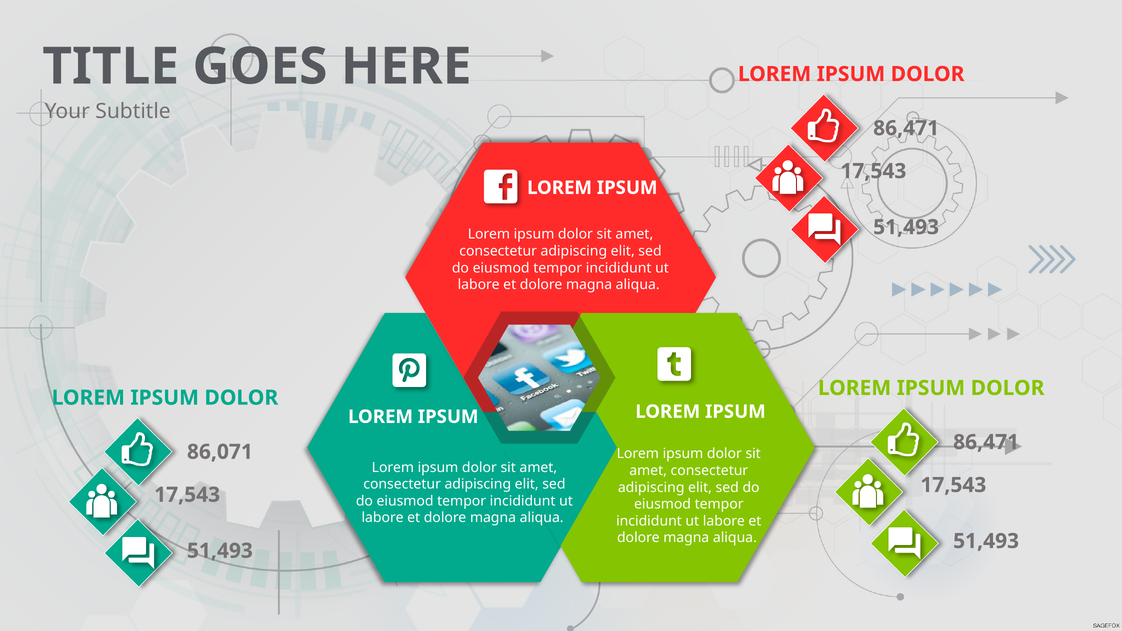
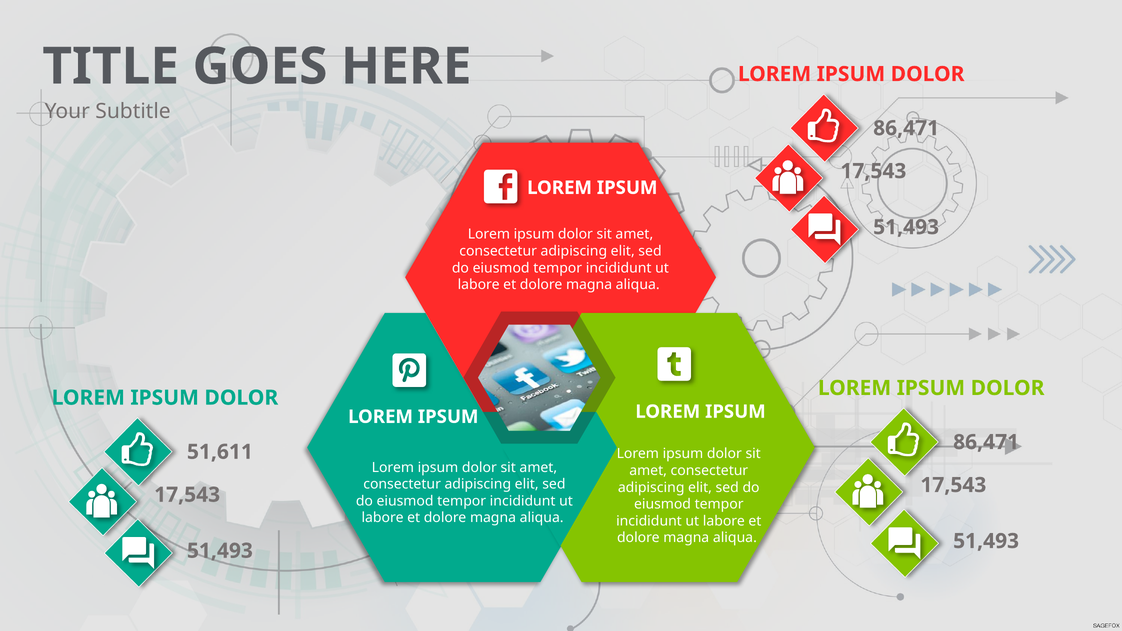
86,071: 86,071 -> 51,611 (220, 452)
